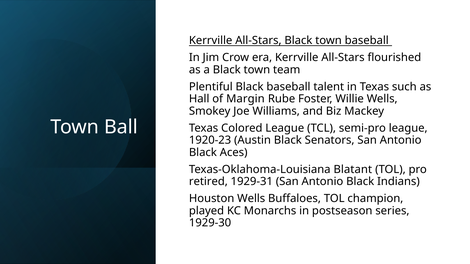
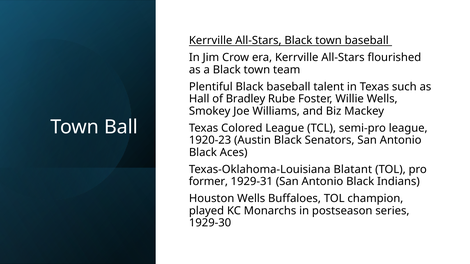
Margin: Margin -> Bradley (246, 99)
retired: retired -> former (208, 182)
